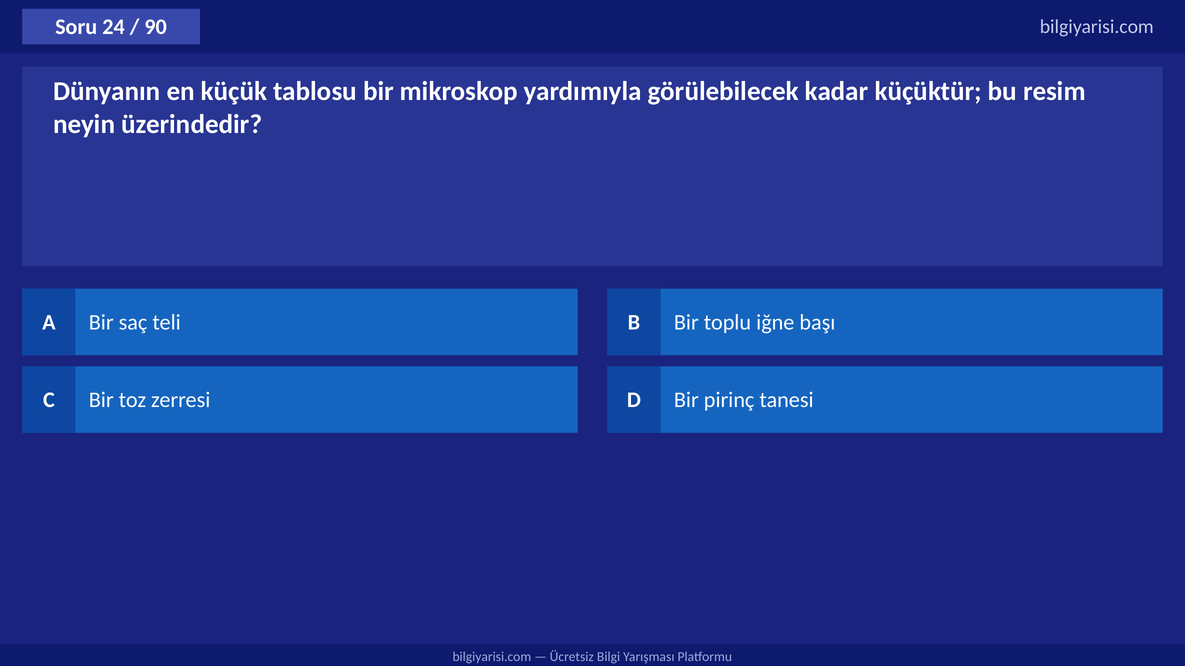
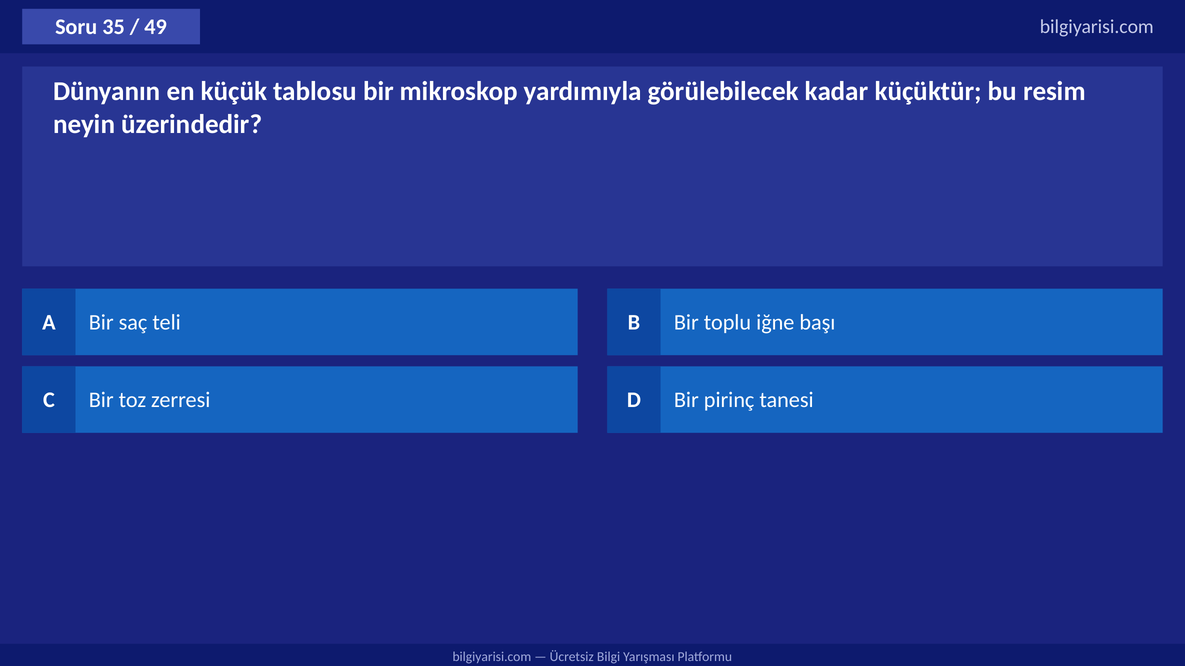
24: 24 -> 35 (114, 27)
90: 90 -> 49 (156, 27)
